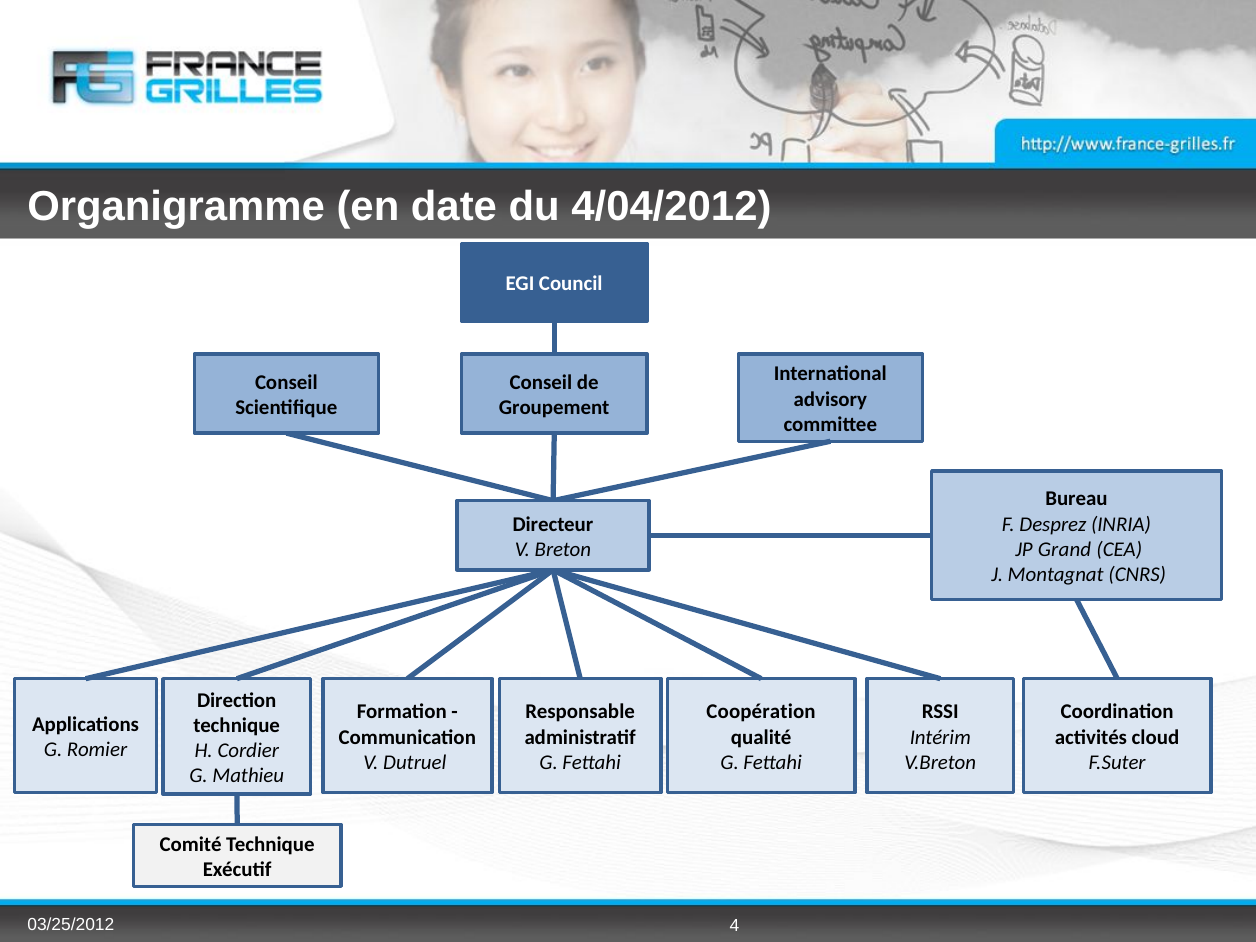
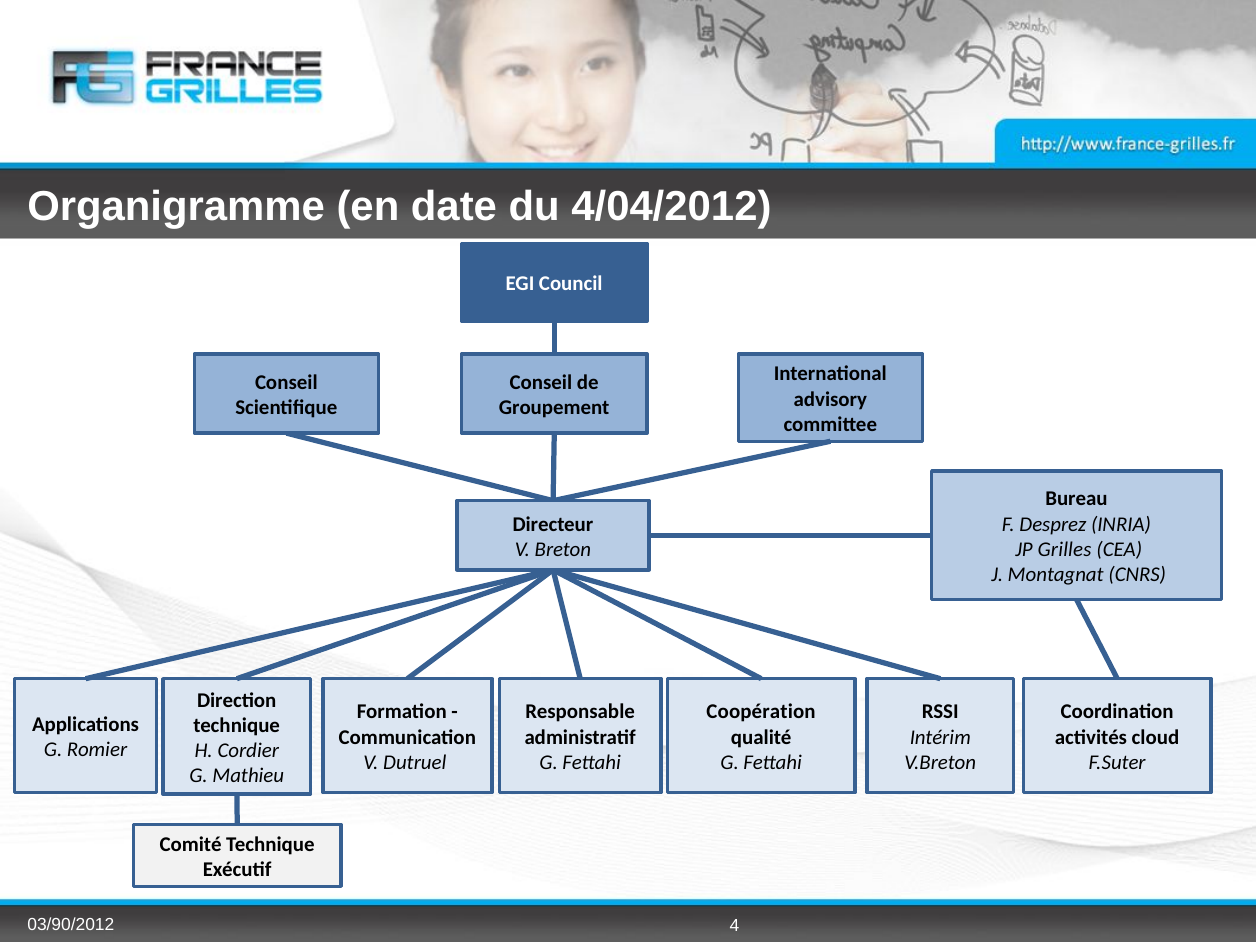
Grand: Grand -> Grilles (1065, 549)
03/25/2012: 03/25/2012 -> 03/90/2012 (71, 925)
